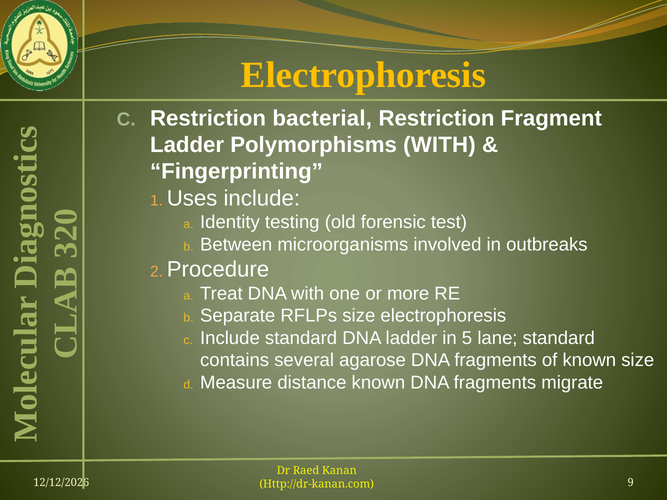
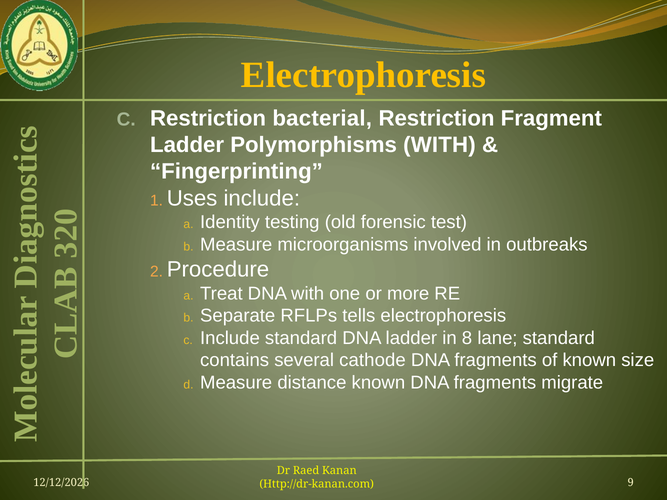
Between: Between -> Measure (236, 245)
RFLPs size: size -> tells (359, 316)
5: 5 -> 8 (467, 338)
agarose: agarose -> cathode (372, 360)
